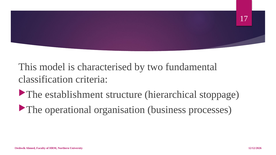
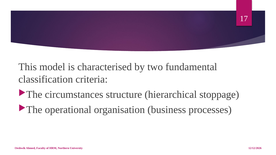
establishment: establishment -> circumstances (74, 95)
